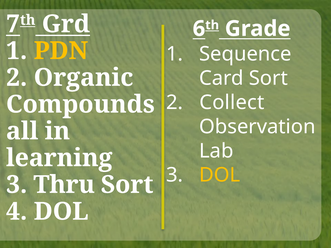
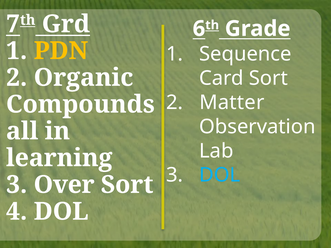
Collect: Collect -> Matter (232, 102)
DOL colour: yellow -> light blue (220, 175)
Thru: Thru -> Over (64, 185)
